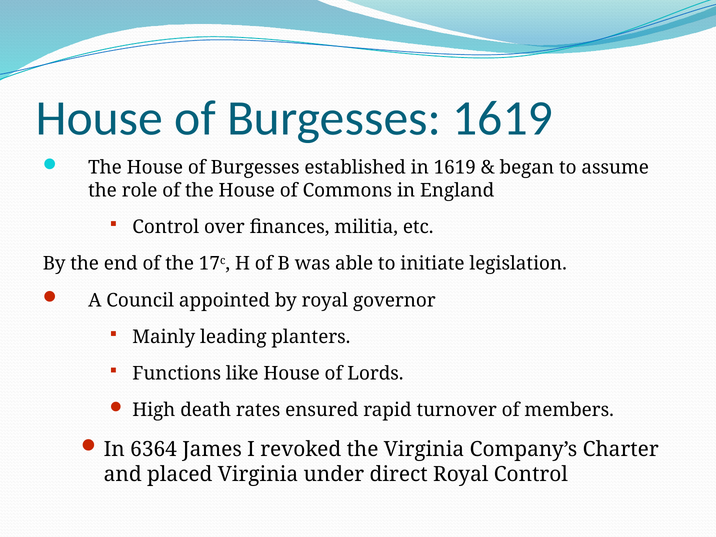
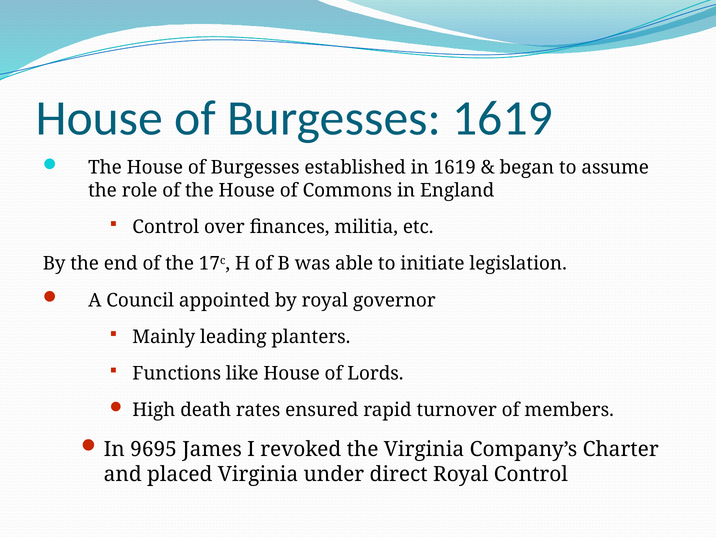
6364: 6364 -> 9695 (154, 449)
